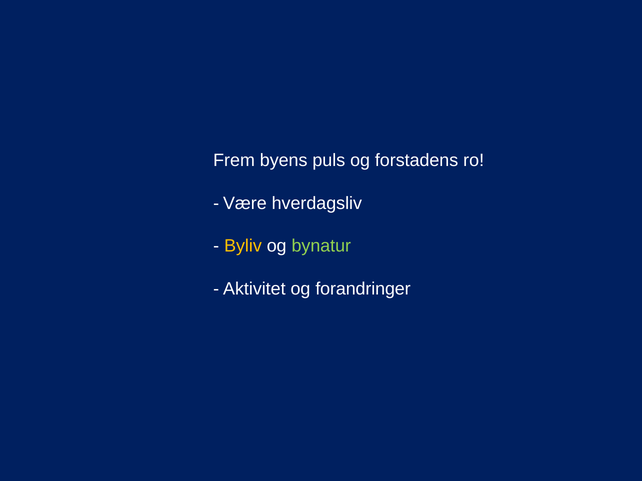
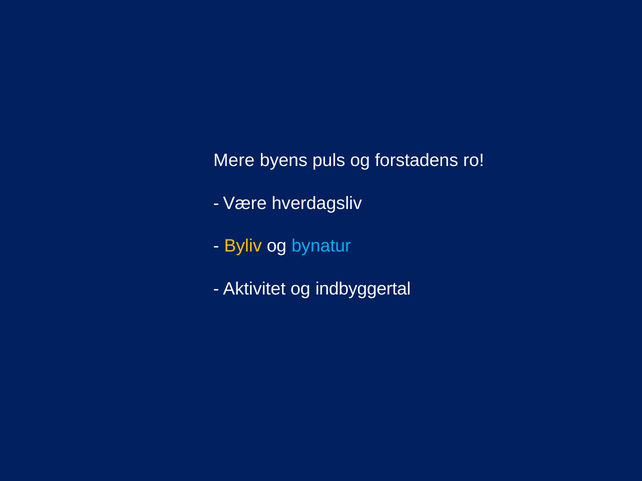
Frem: Frem -> Mere (234, 161)
bynatur colour: light green -> light blue (321, 246)
forandringer: forandringer -> indbyggertal (363, 289)
